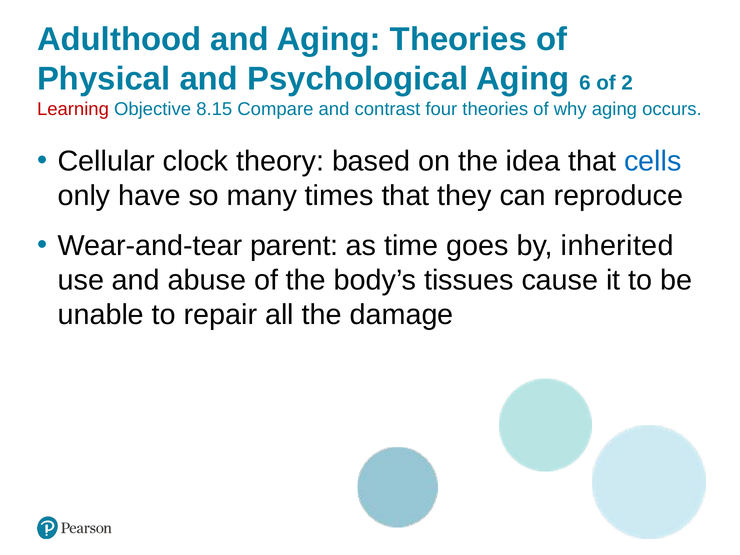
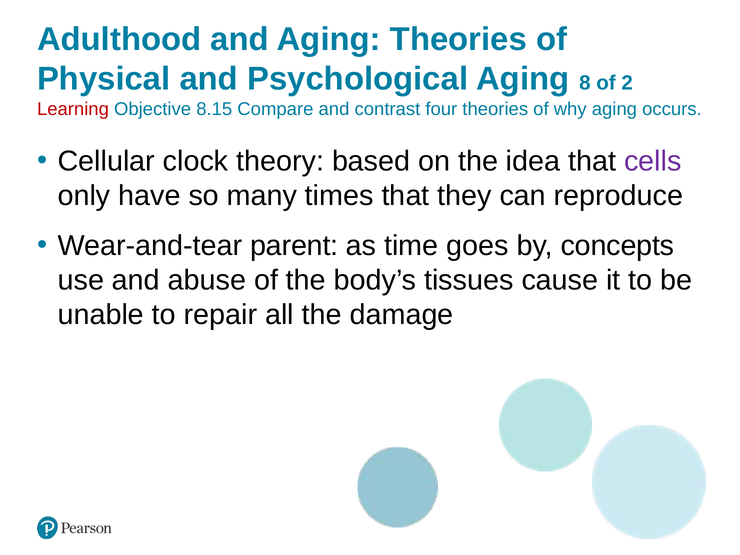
6: 6 -> 8 (585, 83)
cells colour: blue -> purple (653, 161)
inherited: inherited -> concepts (618, 246)
